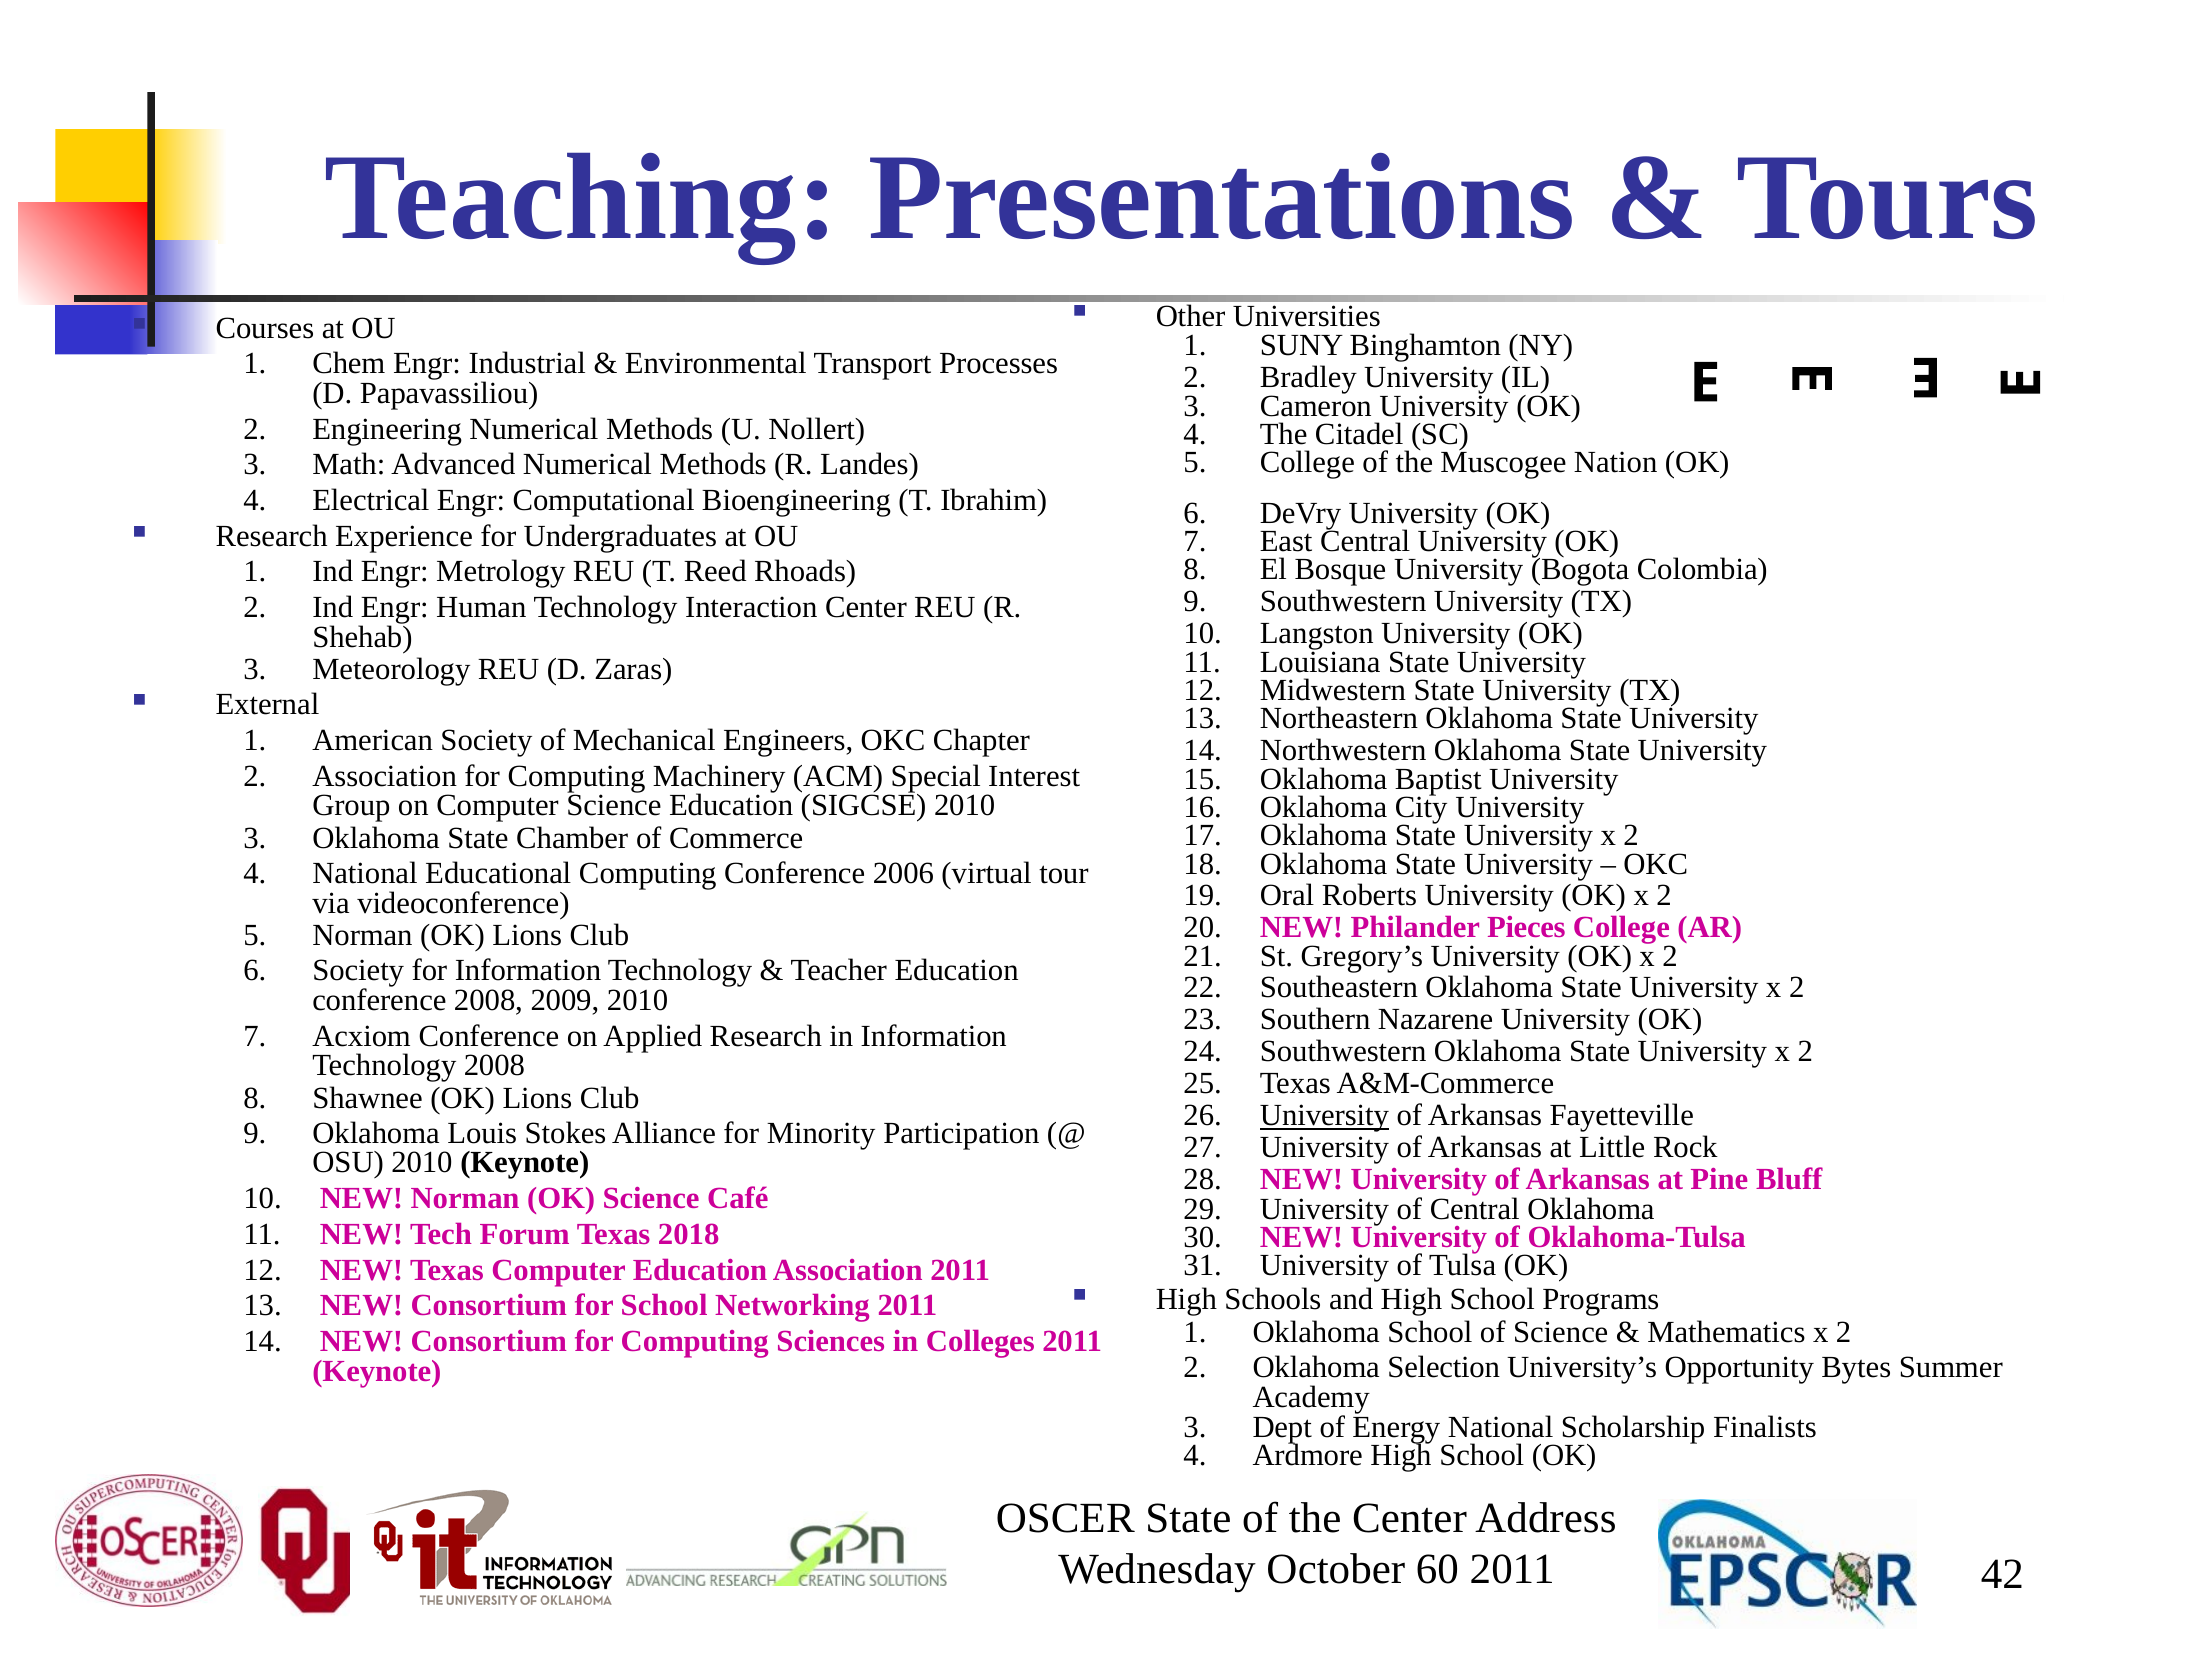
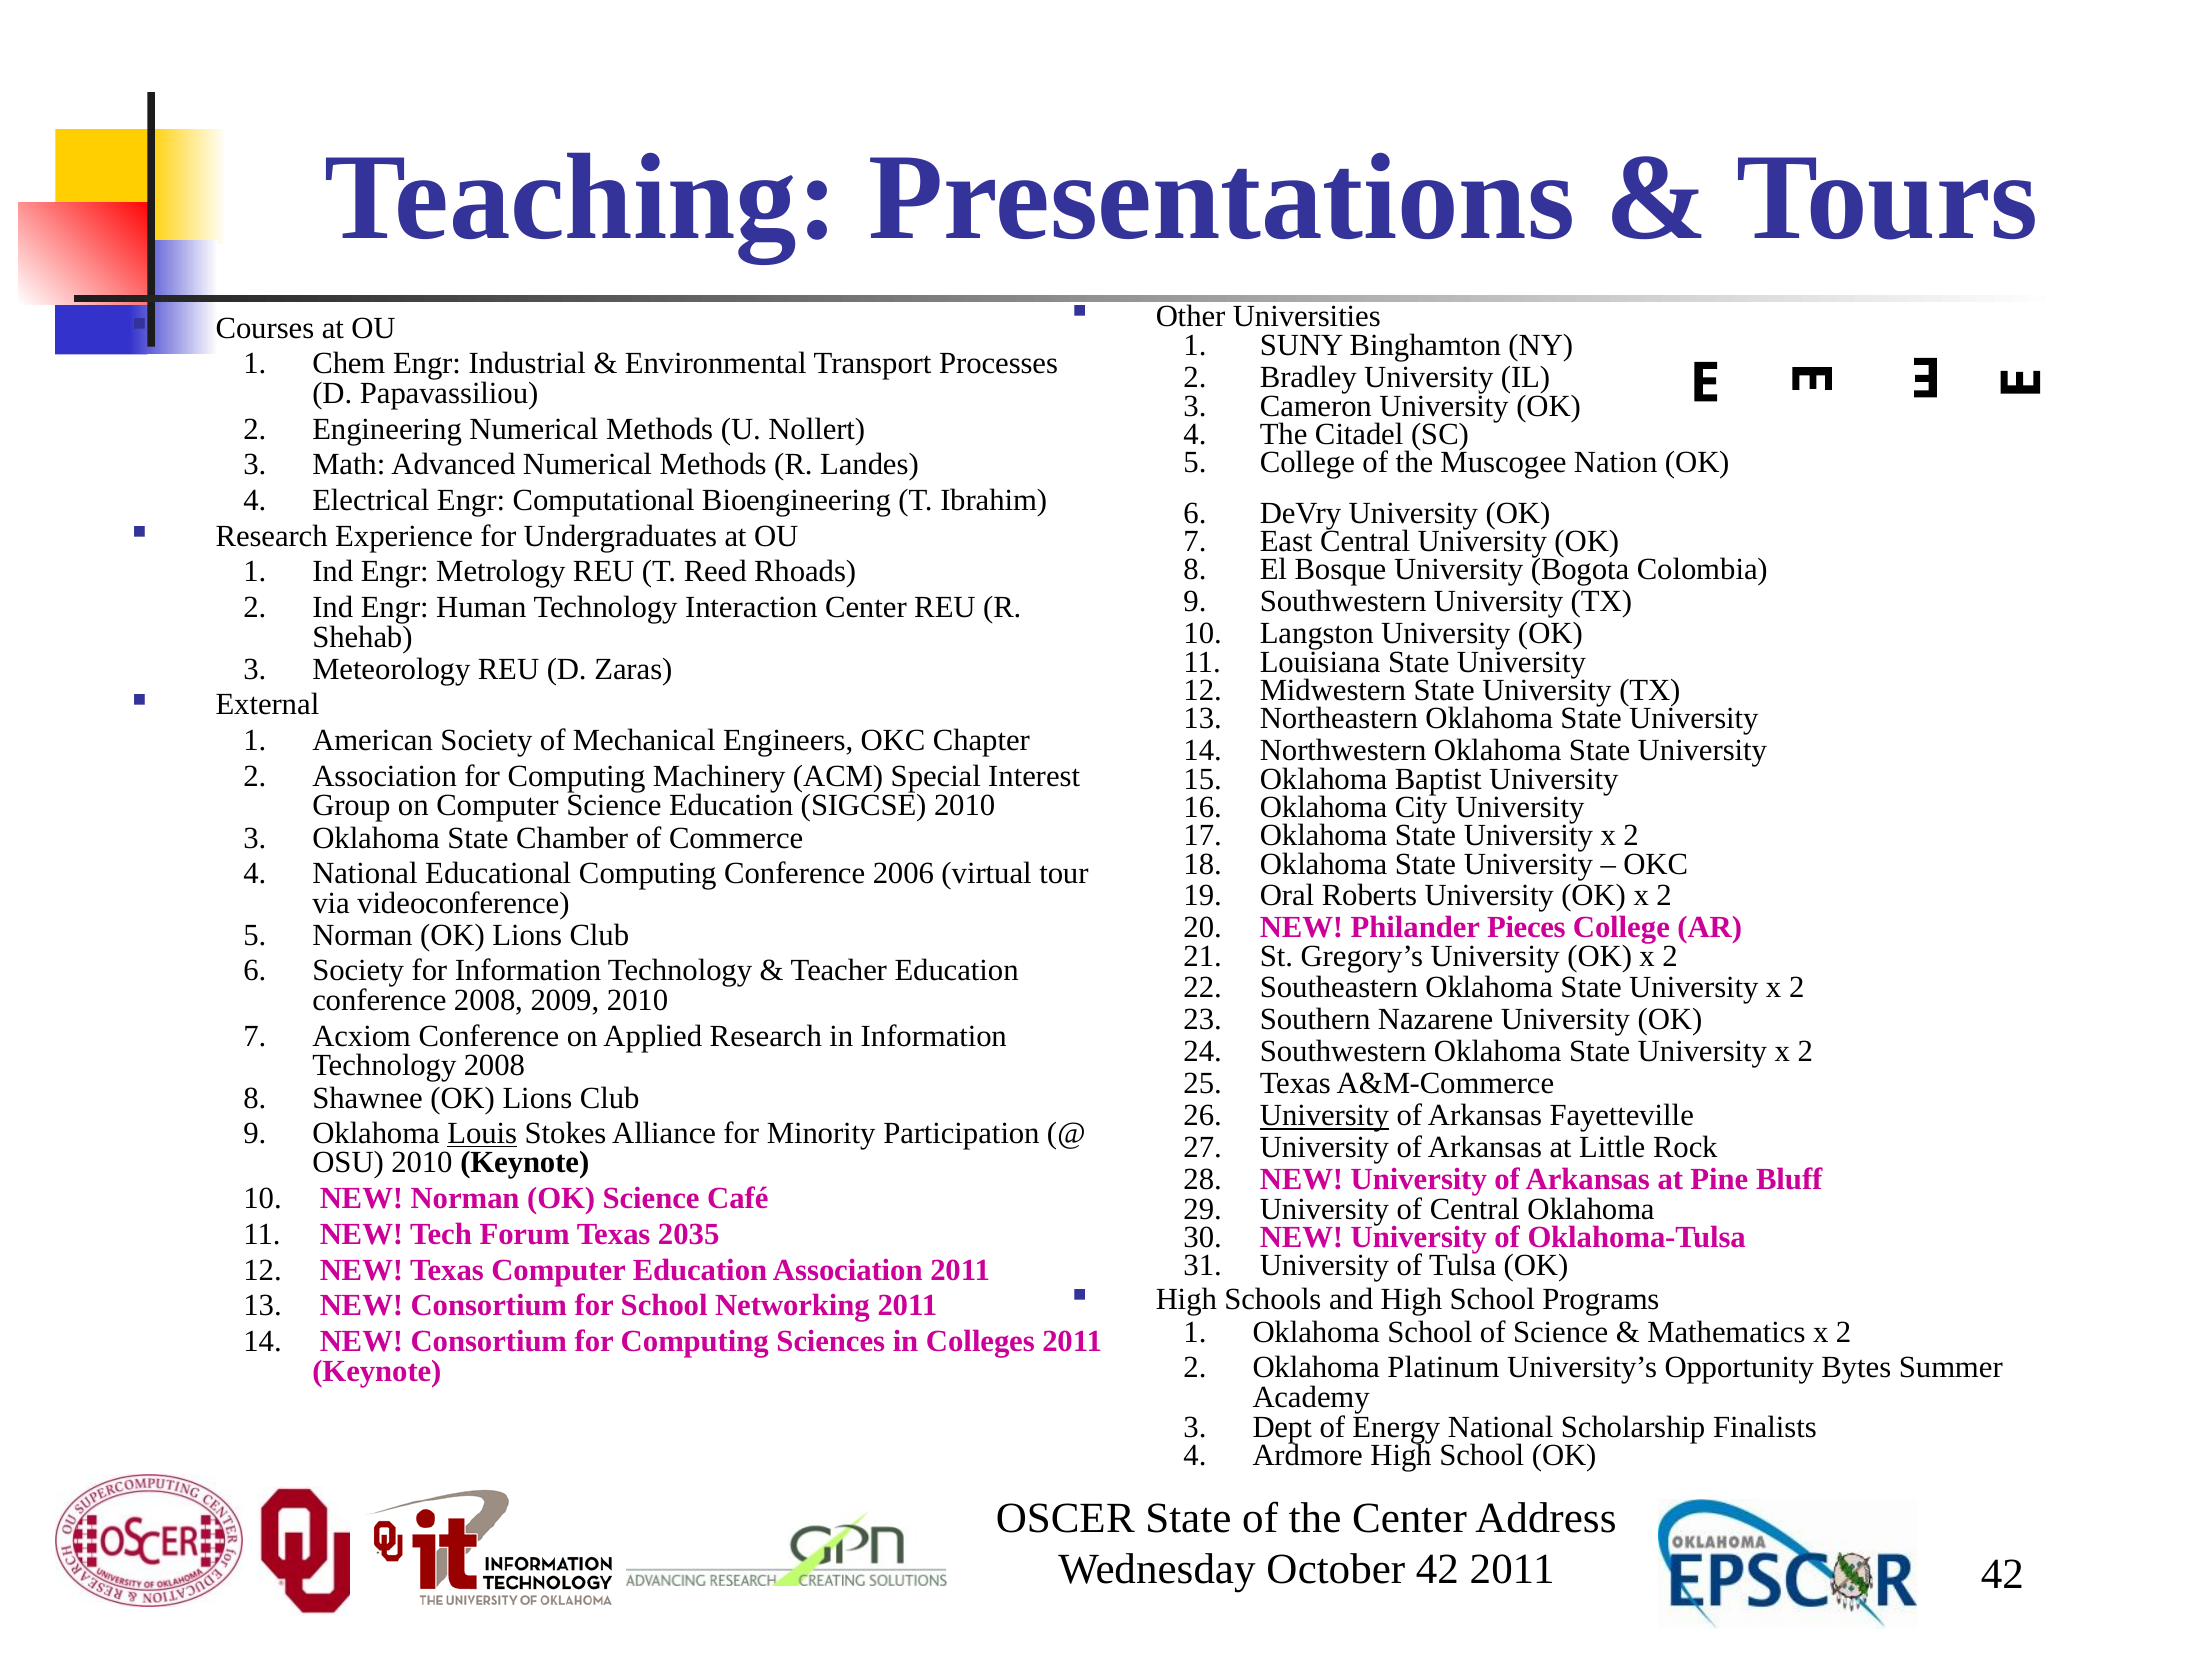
Louis underline: none -> present (482, 1133)
2018: 2018 -> 2035 (689, 1234)
Selection: Selection -> Platinum (1443, 1367)
October 60: 60 -> 42 (1437, 1570)
